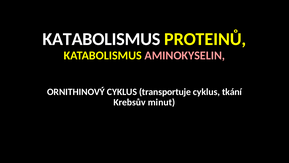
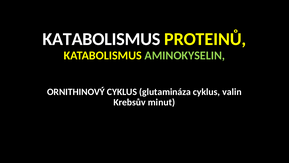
AMINOKYSELIN colour: pink -> light green (185, 55)
transportuje: transportuje -> glutamináza (165, 92)
tkání: tkání -> valin (232, 92)
